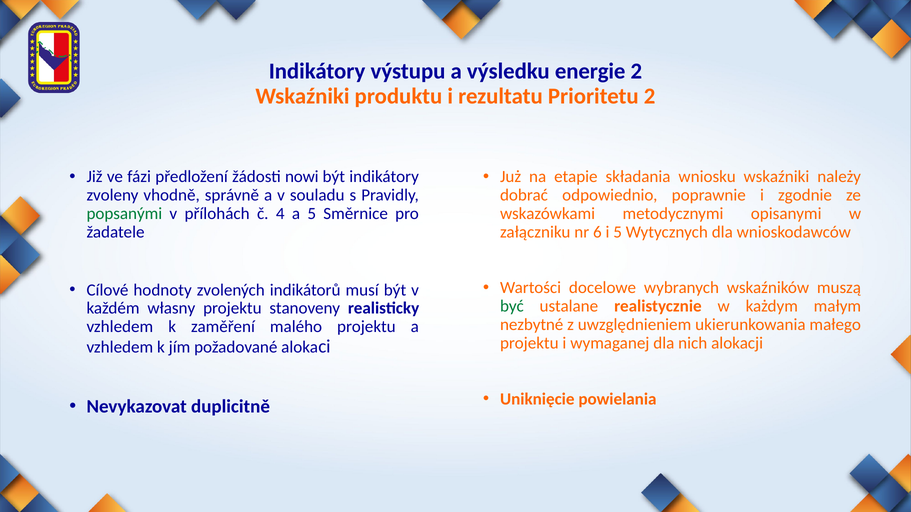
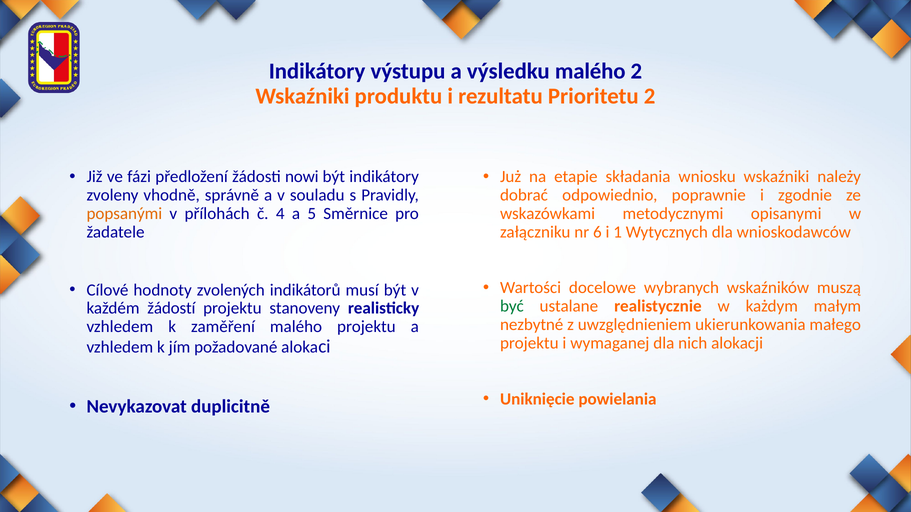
výsledku energie: energie -> malého (590, 72)
popsanými colour: green -> orange (124, 214)
i 5: 5 -> 1 (618, 232)
własny: własny -> žádostí (171, 309)
